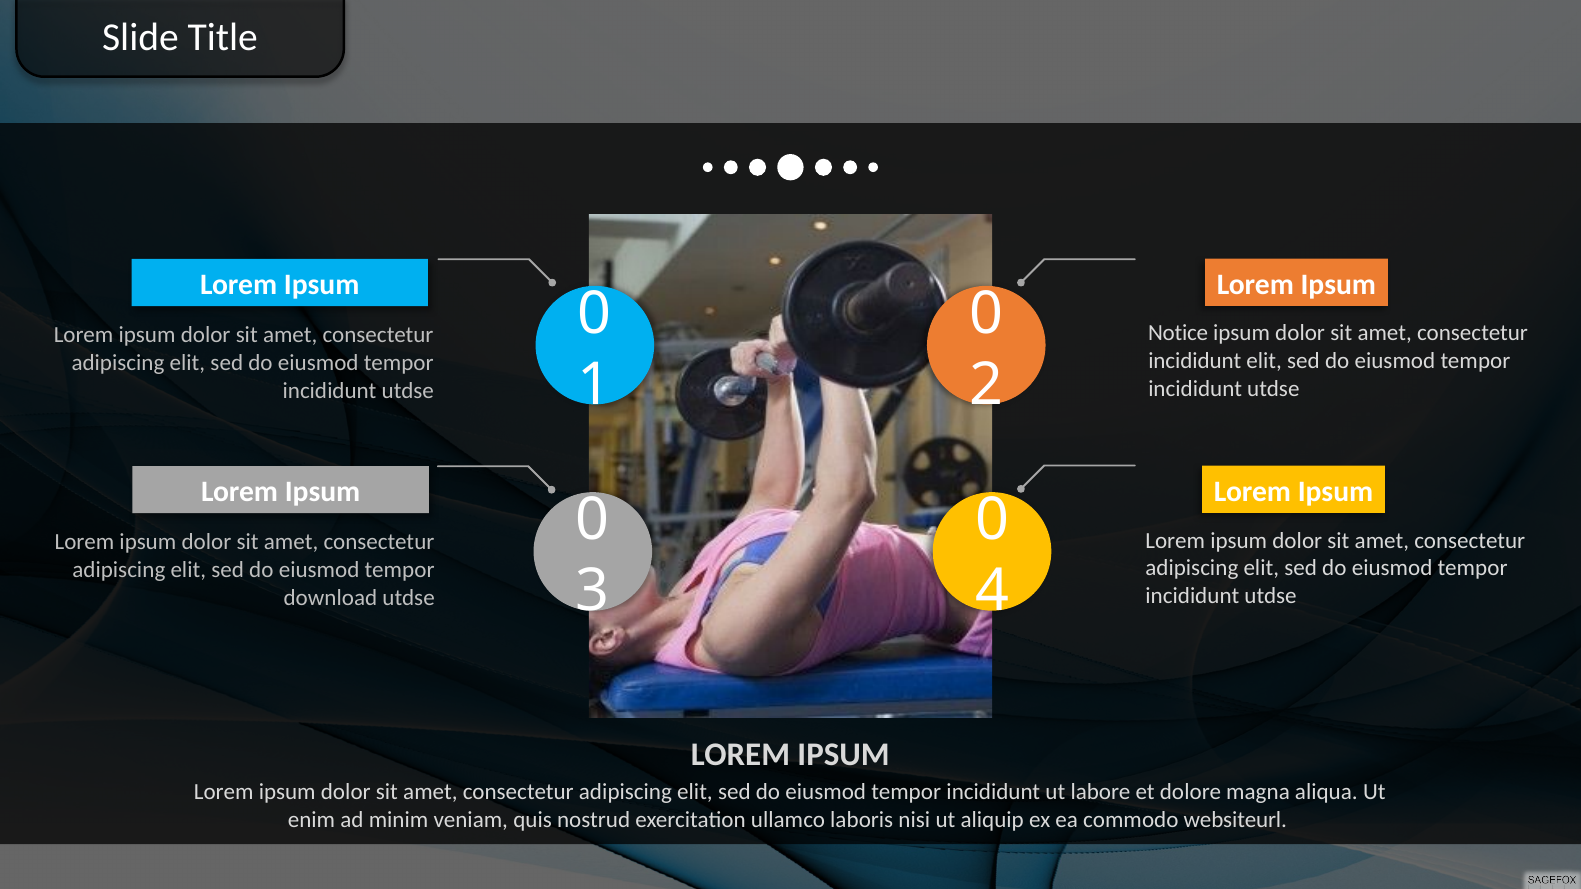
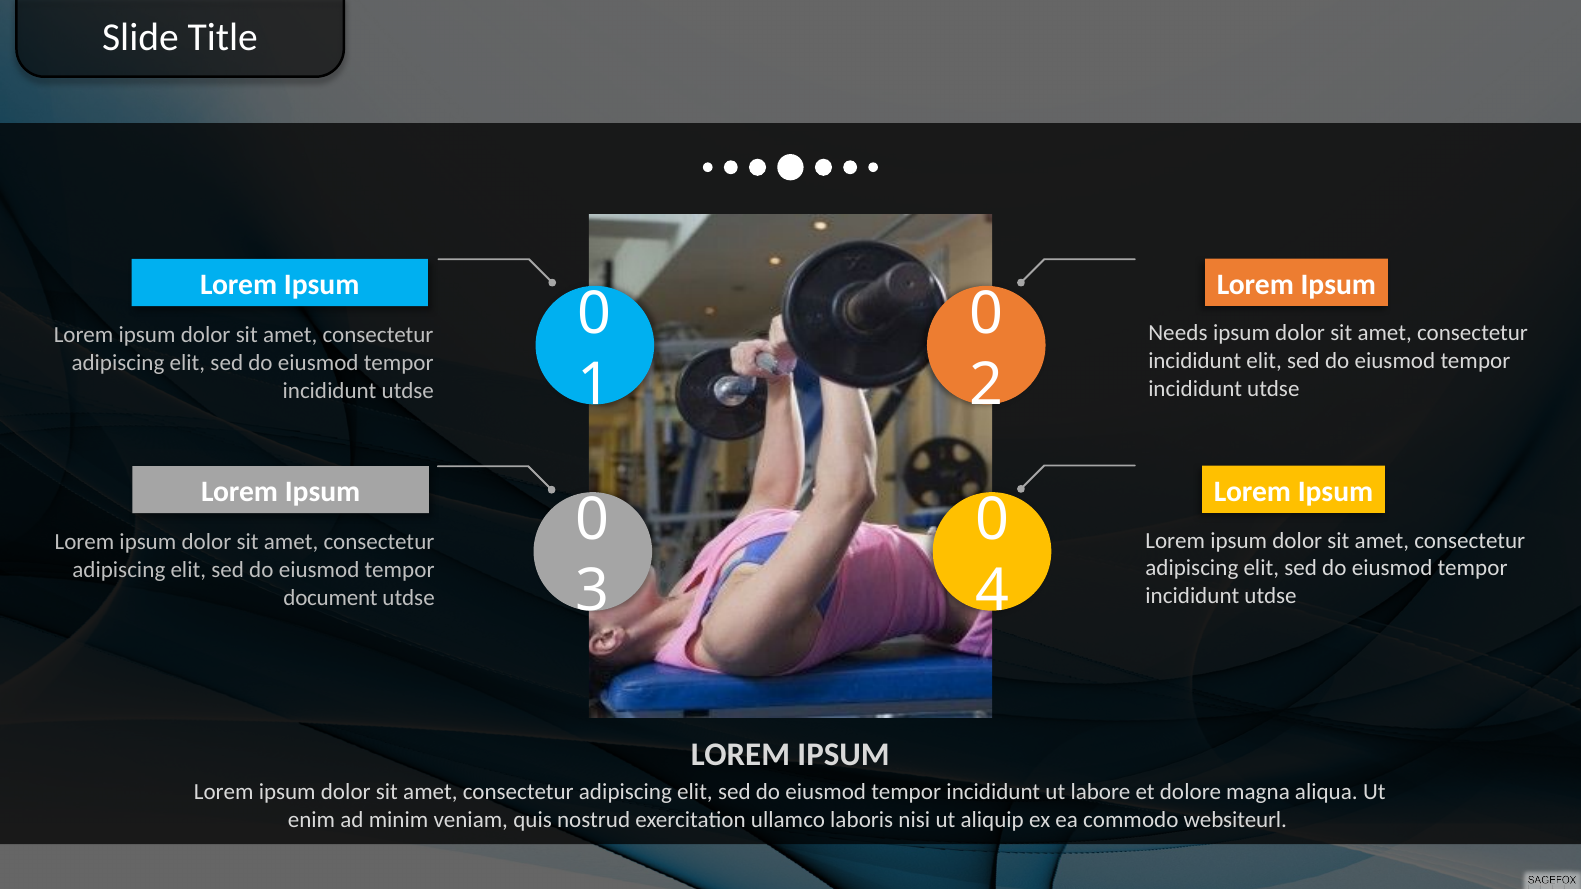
Notice: Notice -> Needs (1178, 334)
download: download -> document (331, 598)
